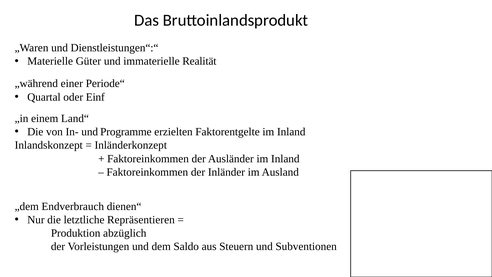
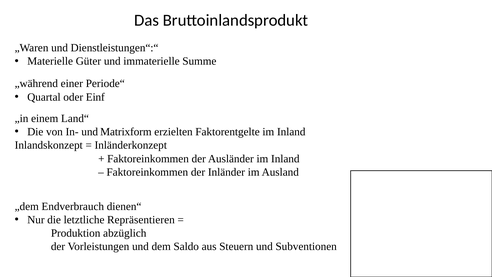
Realität: Realität -> Summe (199, 61)
Programme: Programme -> Matrixform (126, 132)
